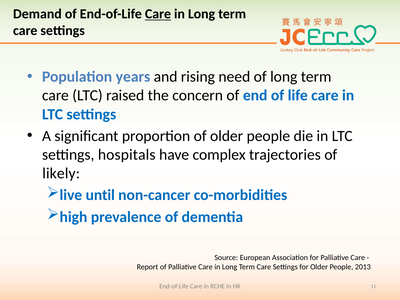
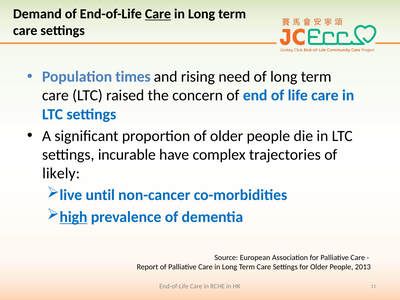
years: years -> times (133, 77)
hospitals: hospitals -> incurable (127, 155)
high underline: none -> present (73, 217)
